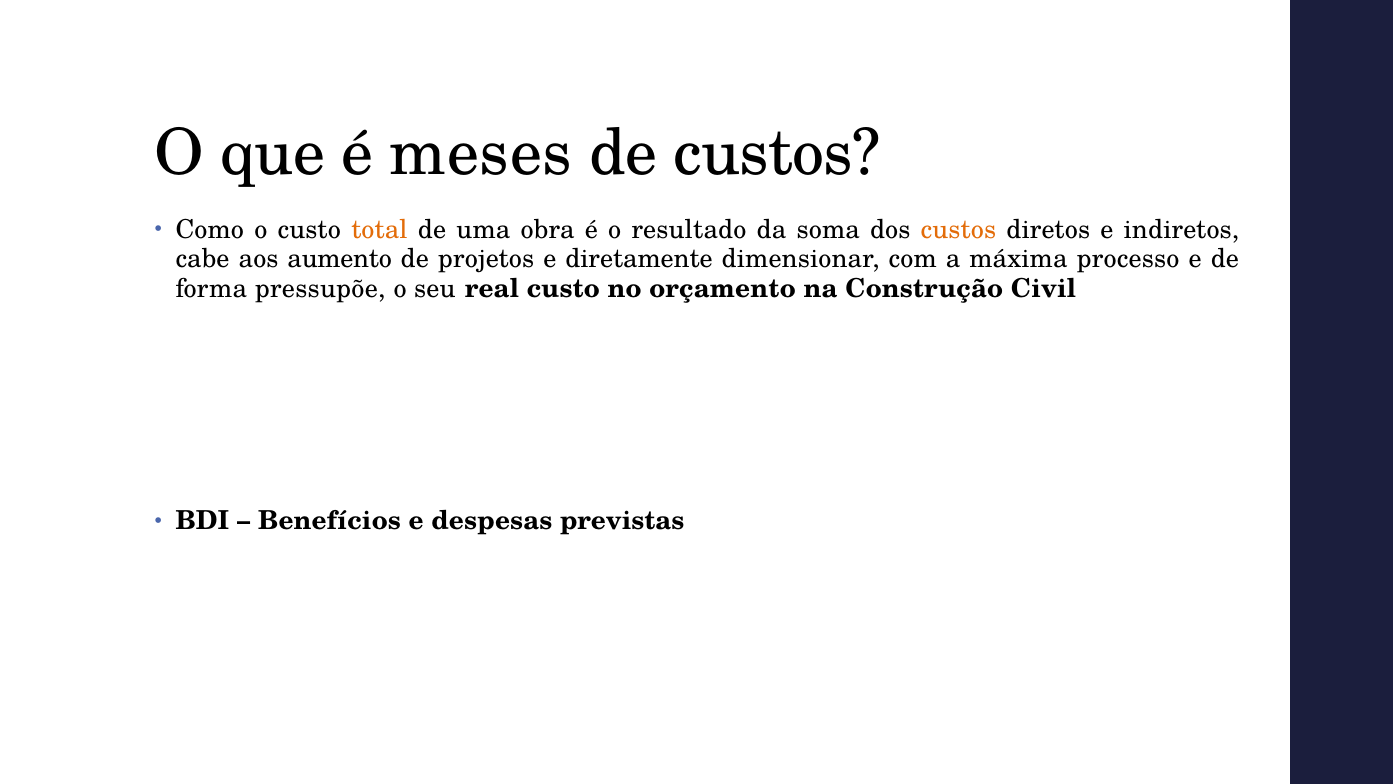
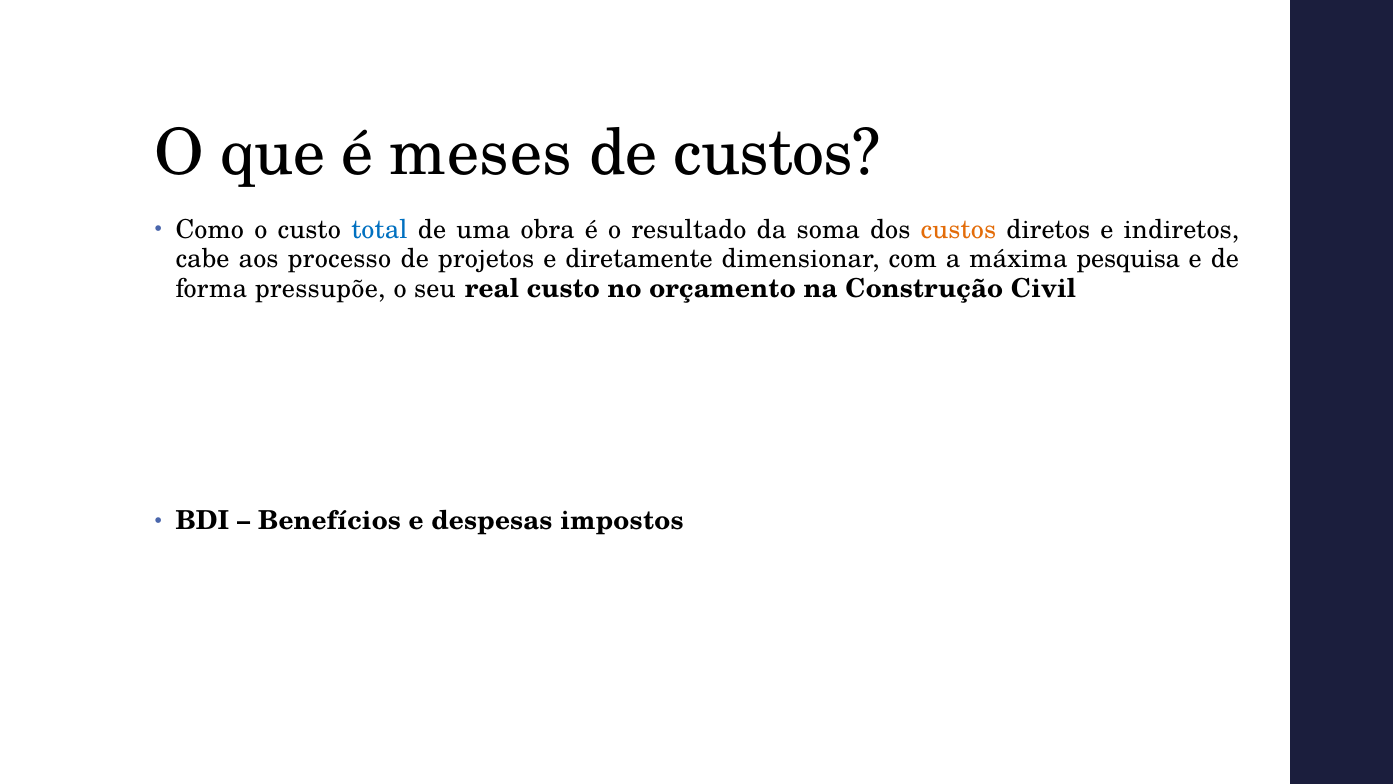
total colour: orange -> blue (379, 229)
aumento: aumento -> processo (339, 259)
processo: processo -> pesquisa (1128, 259)
previstas: previstas -> impostos (622, 521)
